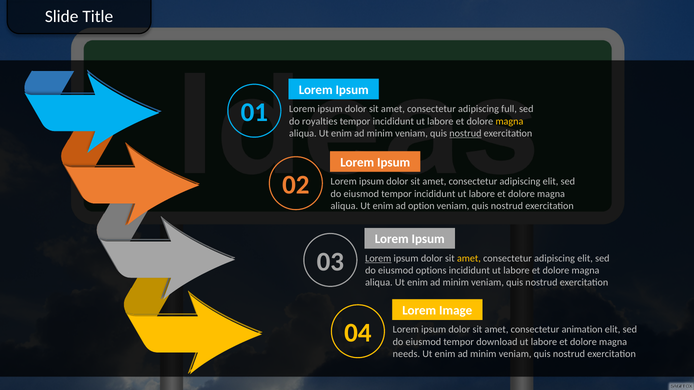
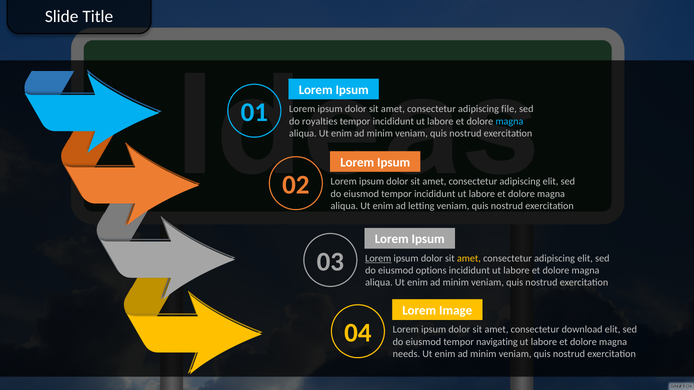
full: full -> file (509, 109)
magna colour: yellow -> light blue (509, 121)
nostrud underline: present -> none (465, 133)
option: option -> letting (421, 206)
animation: animation -> download (582, 330)
download: download -> navigating (497, 342)
